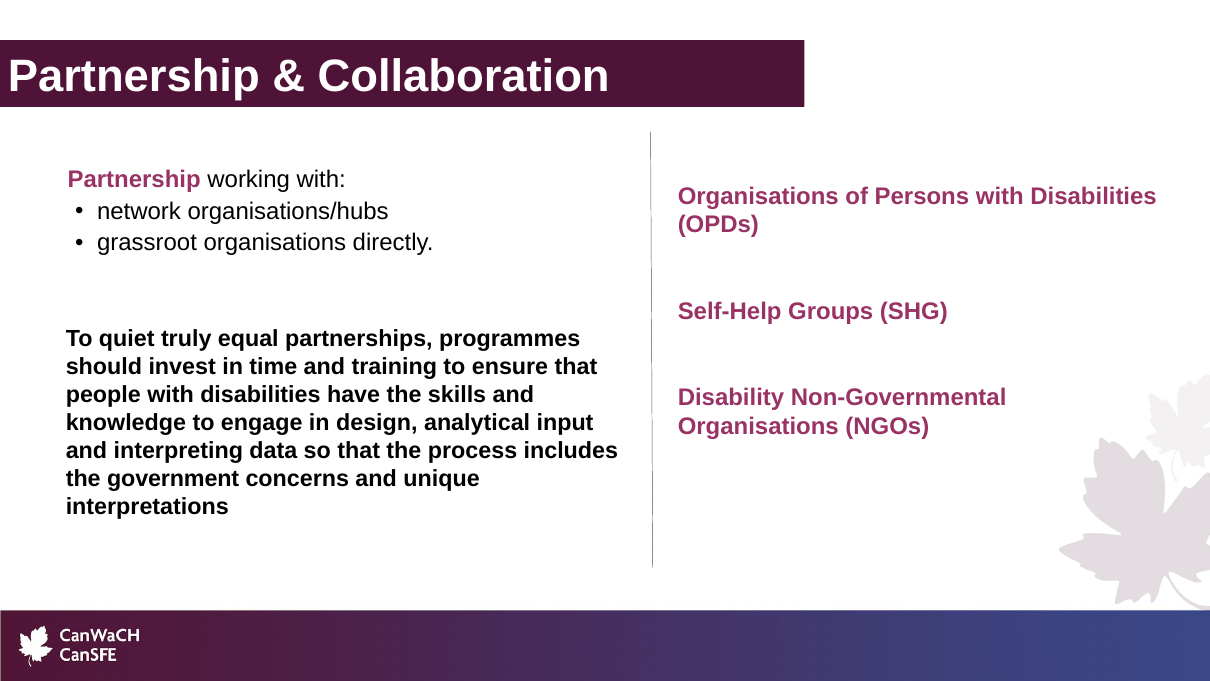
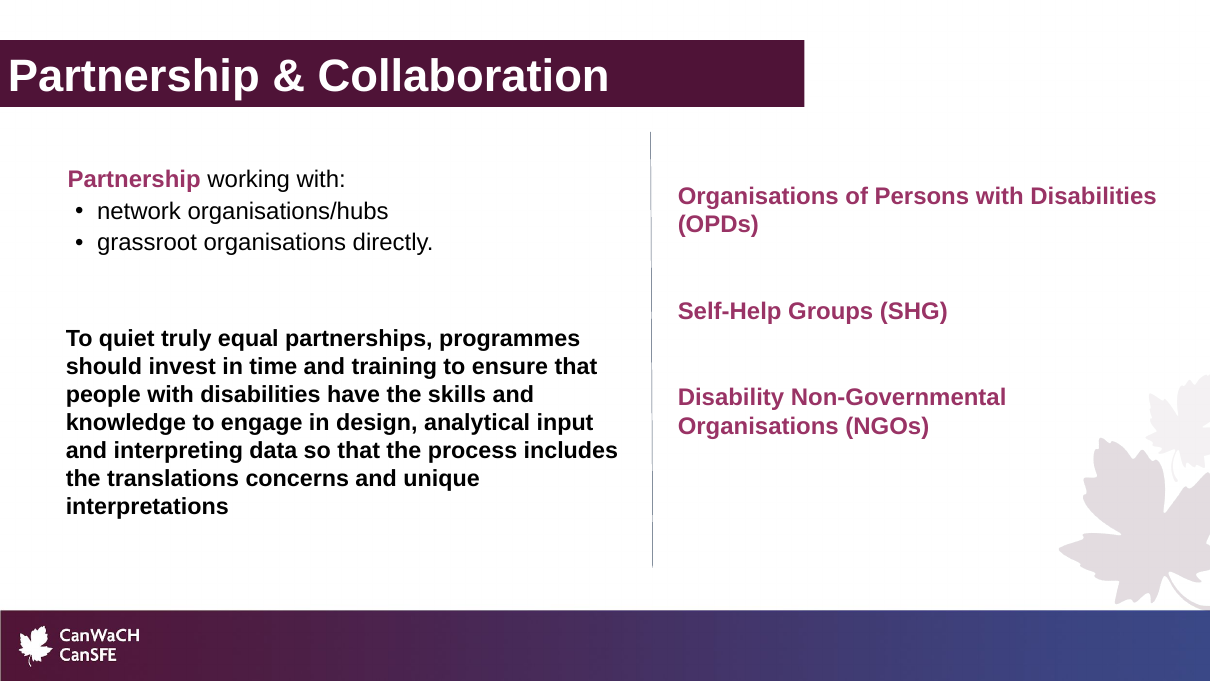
government: government -> translations (173, 479)
